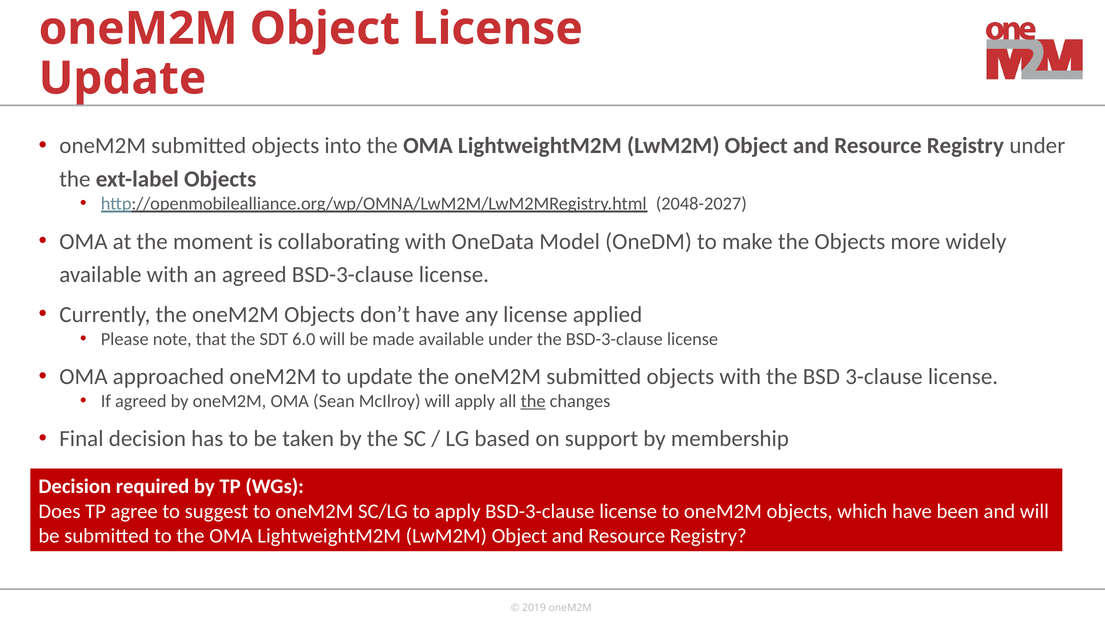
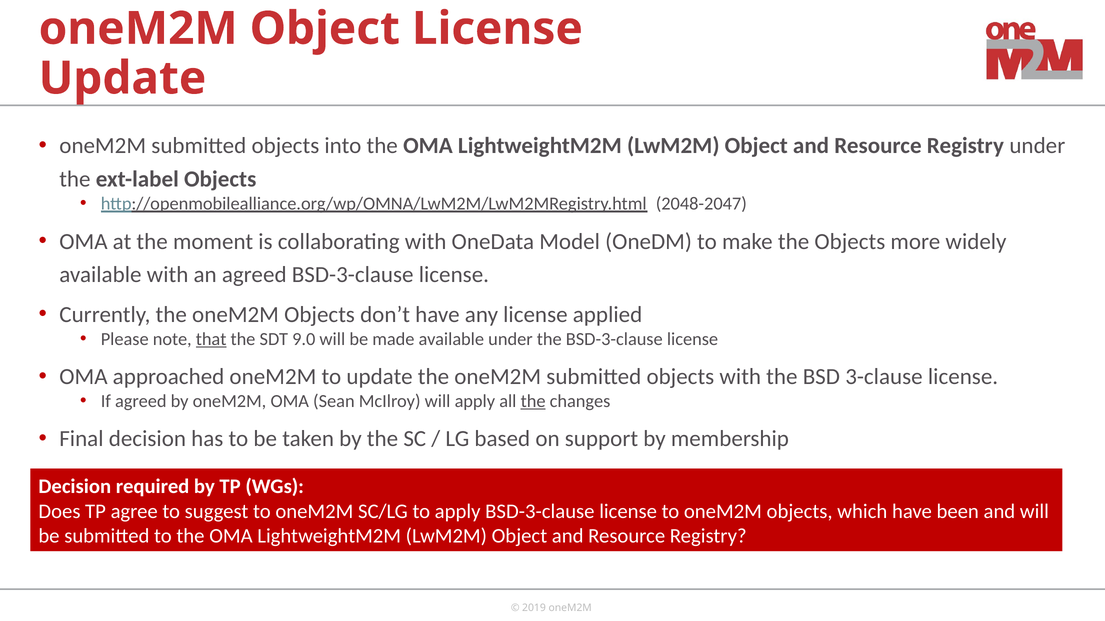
2048-2027: 2048-2027 -> 2048-2047 (701, 204)
that underline: none -> present (211, 339)
6.0: 6.0 -> 9.0 (304, 339)
